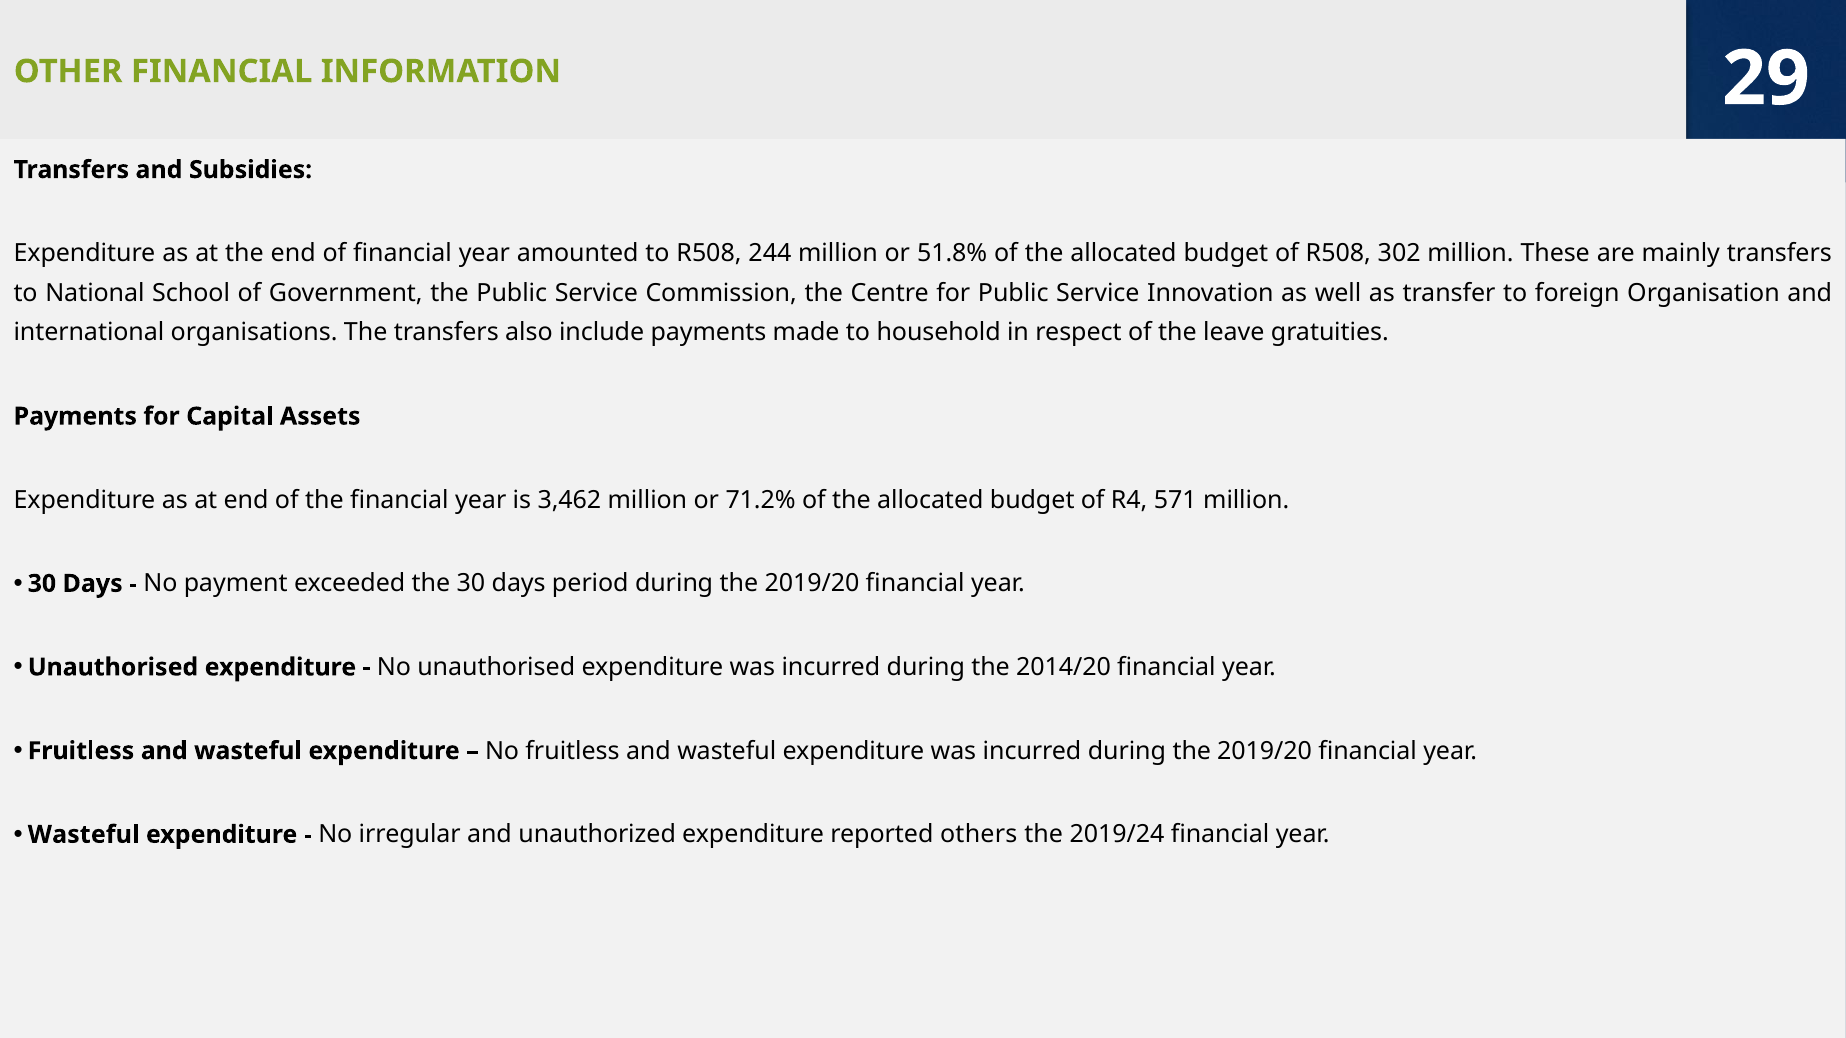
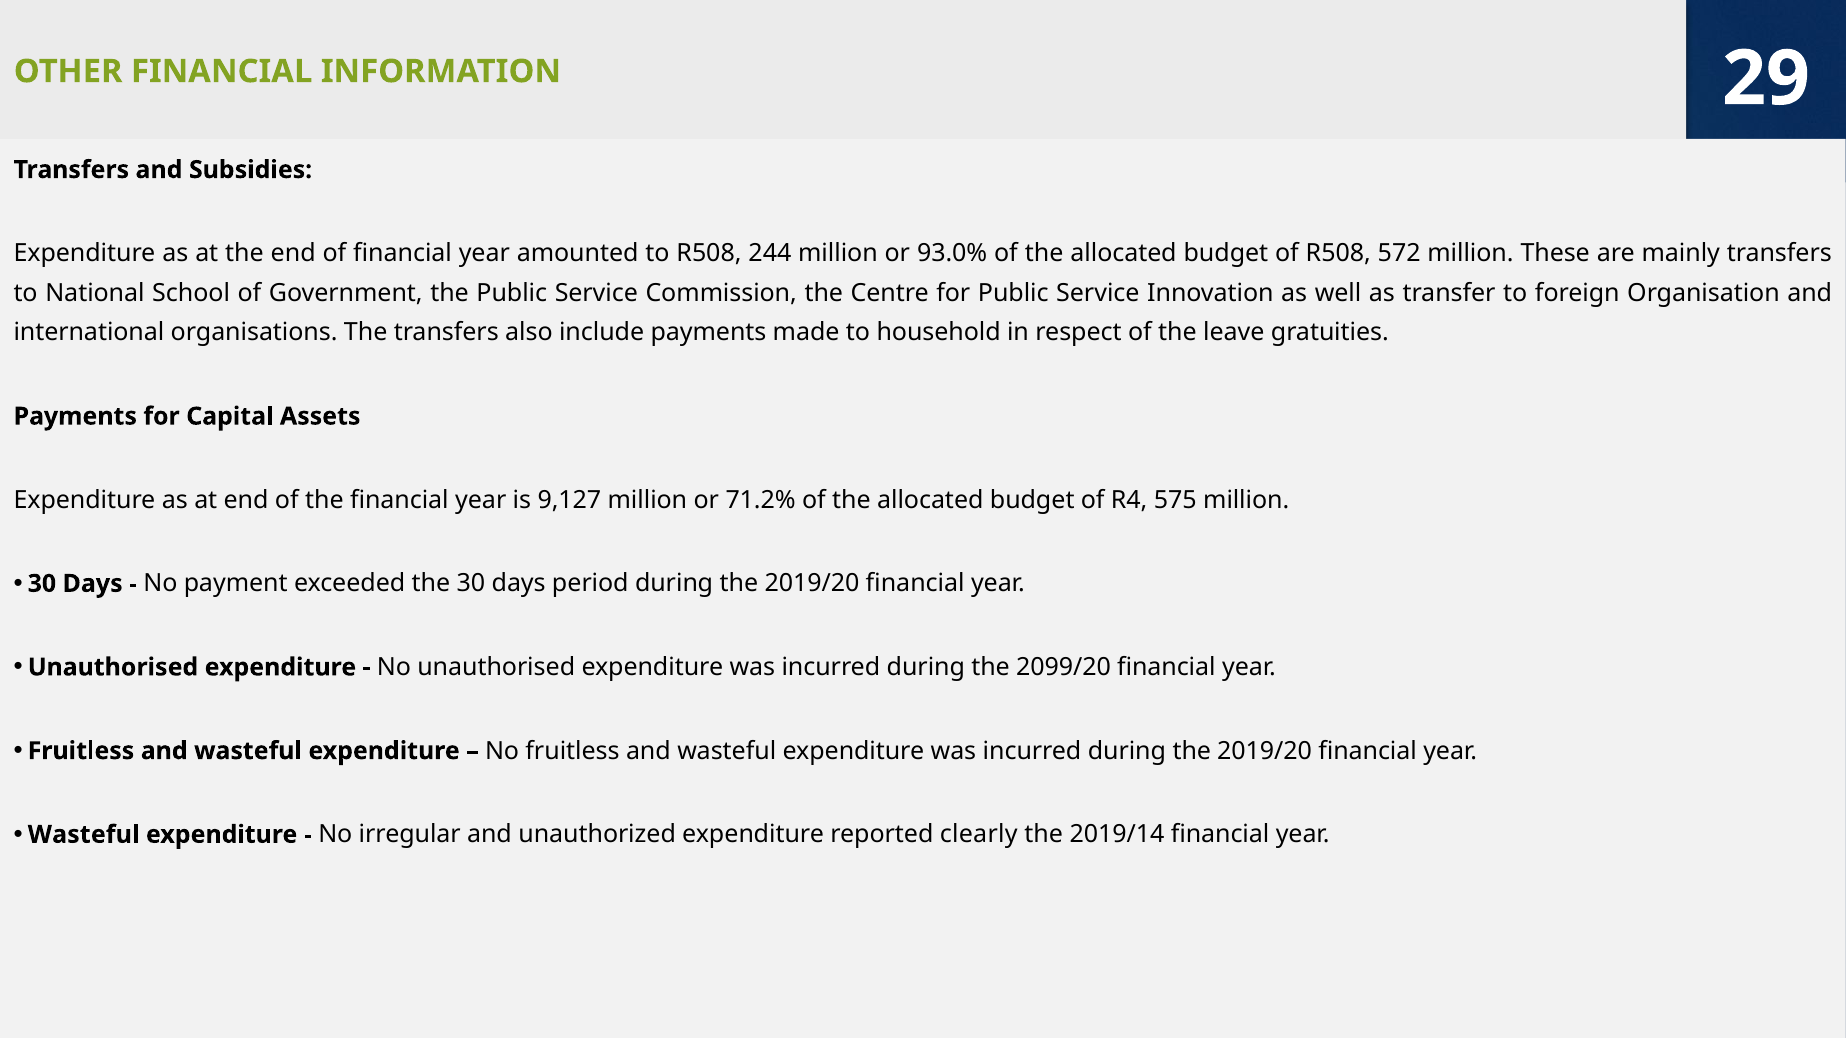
51.8%: 51.8% -> 93.0% (952, 254)
302: 302 -> 572 (1399, 254)
3,462: 3,462 -> 9,127 (569, 500)
571: 571 -> 575 (1175, 500)
2014/20: 2014/20 -> 2099/20 (1063, 667)
others: others -> clearly (979, 835)
2019/24: 2019/24 -> 2019/14 (1117, 835)
